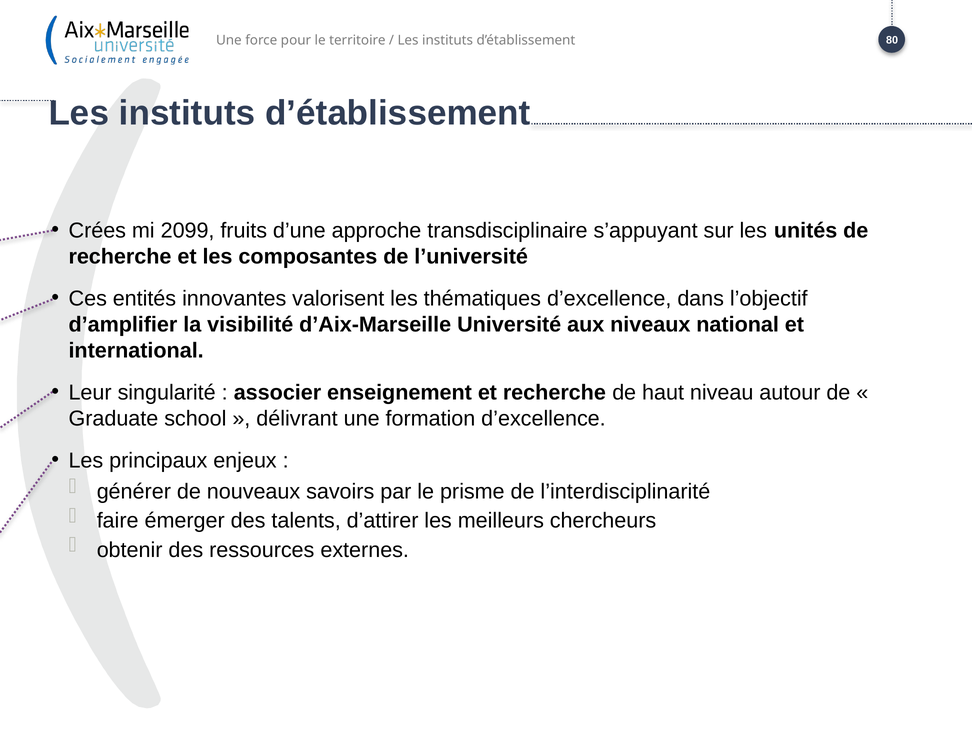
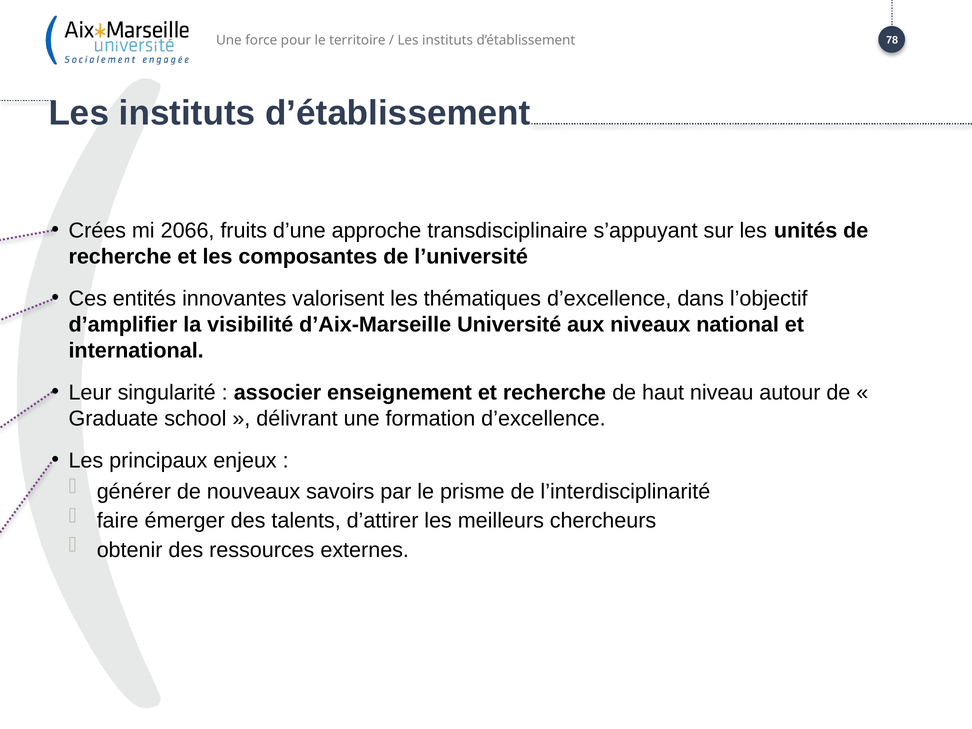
80: 80 -> 78 (892, 40)
2099: 2099 -> 2066 (188, 231)
